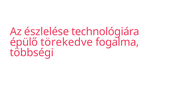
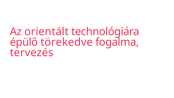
észlelése: észlelése -> orientált (46, 32)
többségi: többségi -> tervezés (32, 53)
